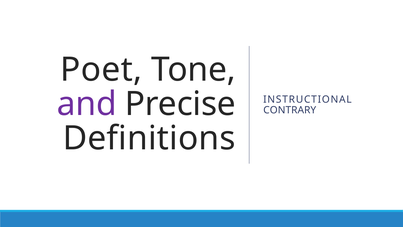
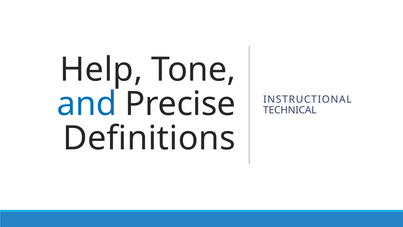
Poet: Poet -> Help (101, 70)
and colour: purple -> blue (87, 104)
CONTRARY: CONTRARY -> TECHNICAL (290, 110)
